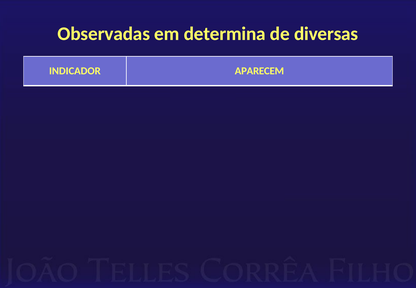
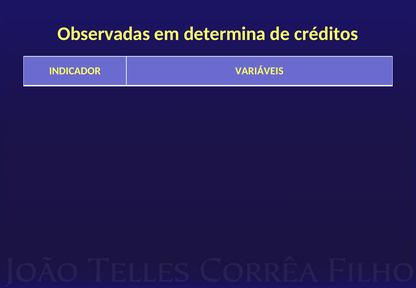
diversas: diversas -> créditos (326, 34)
APARECEM: APARECEM -> VARIÁVEIS (259, 71)
